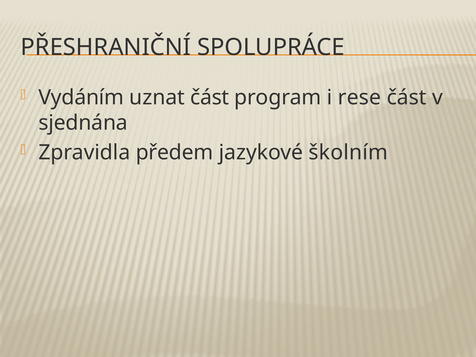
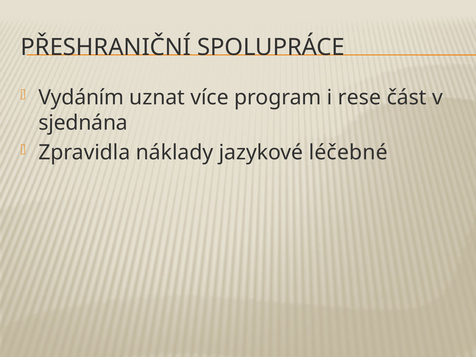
uznat část: část -> více (210, 97)
předem: předem -> náklady (175, 152)
školním: školním -> léčebné (348, 152)
